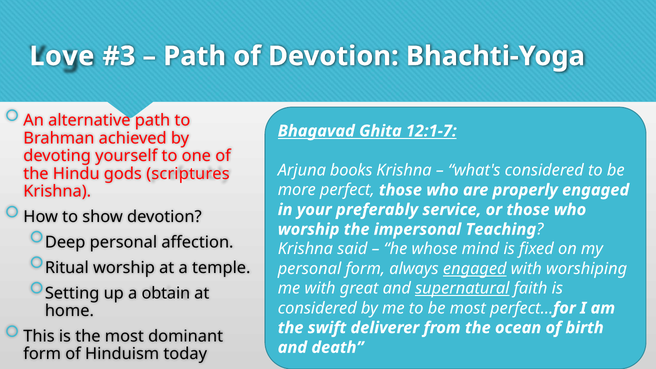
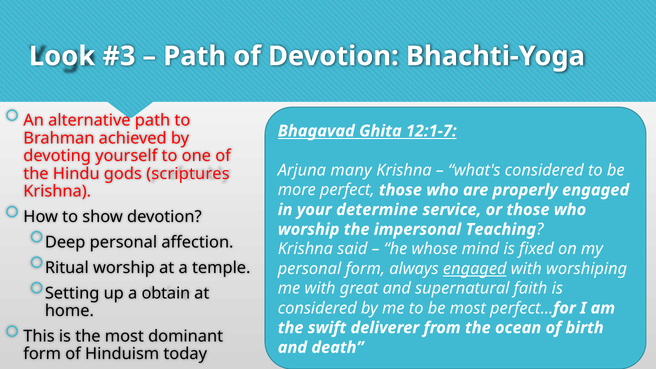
Love: Love -> Look (62, 56)
books: books -> many (351, 170)
preferably: preferably -> determine (377, 210)
supernatural underline: present -> none (462, 288)
